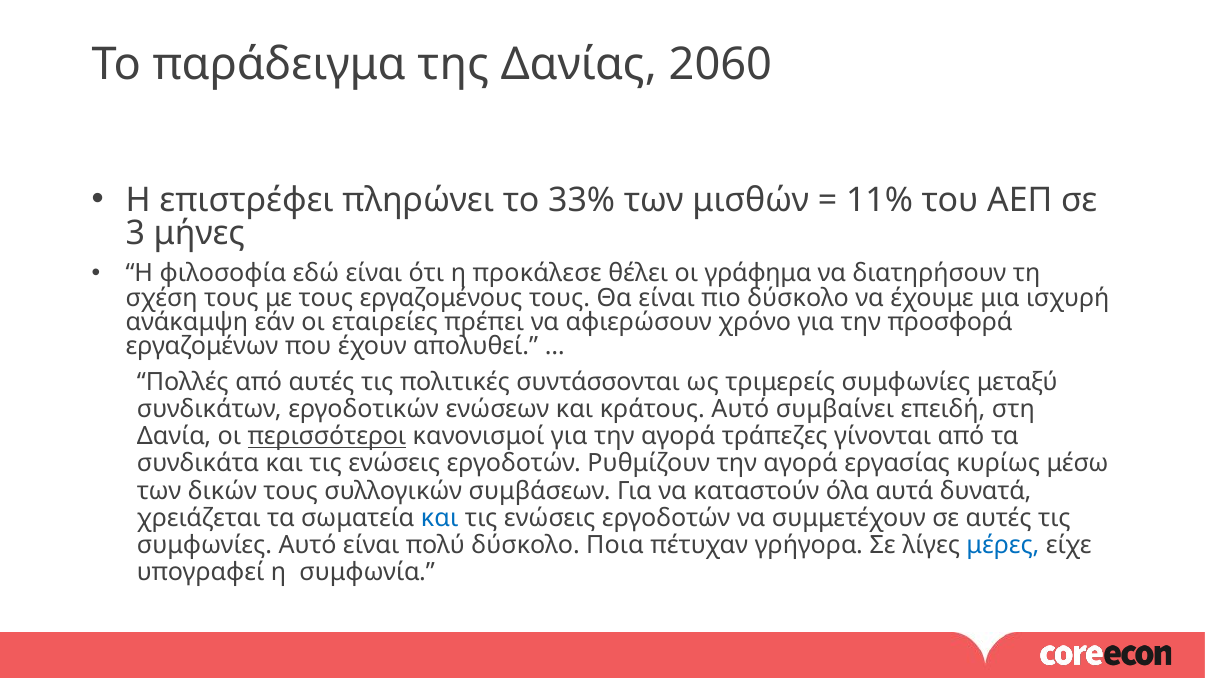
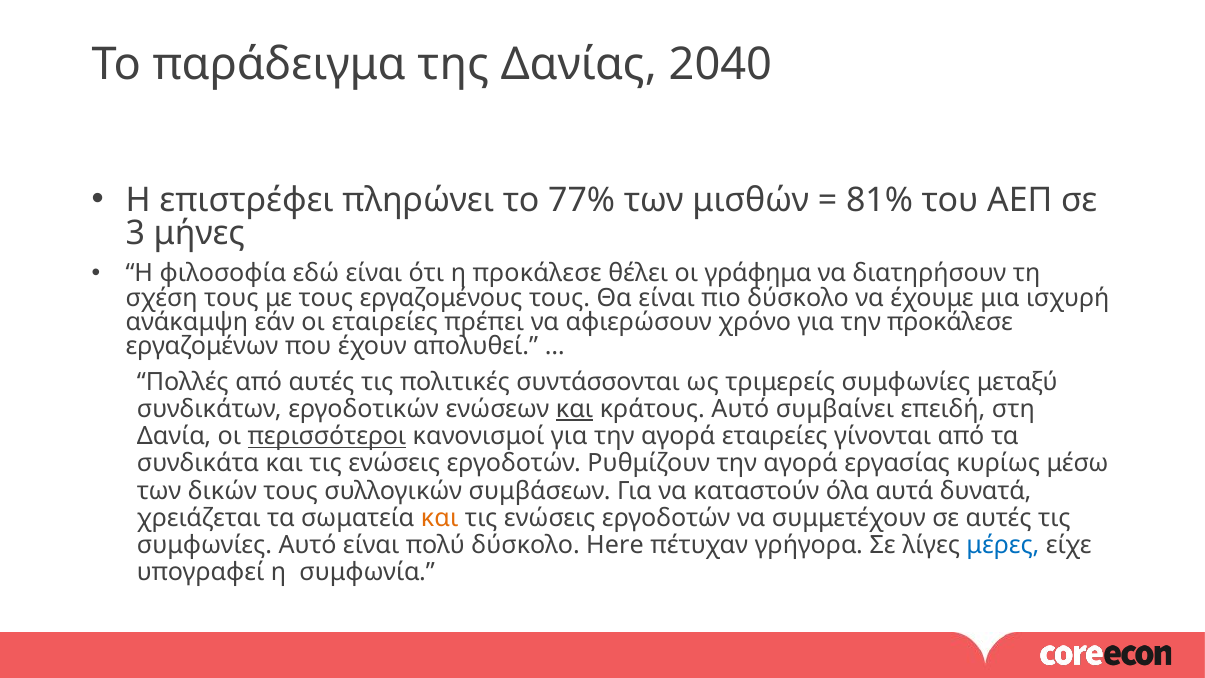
2060: 2060 -> 2040 (720, 65)
33%: 33% -> 77% (582, 200)
11%: 11% -> 81% (880, 200)
την προσφορά: προσφορά -> προκάλεσε (950, 322)
και underline: none -> present (575, 409)
αγορά τράπεζες: τράπεζες -> εταιρείες (775, 436)
και colour: blue -> orange (440, 518)
Ποια: Ποια -> Here (615, 545)
